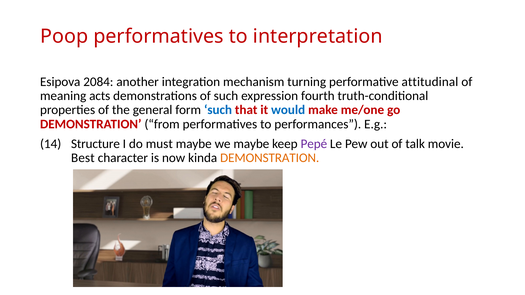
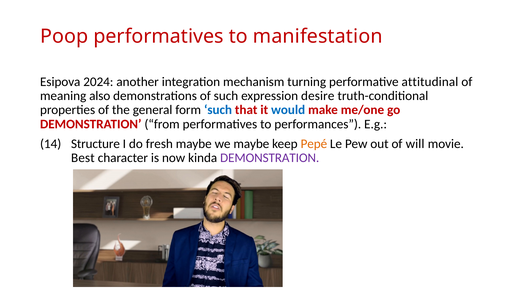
interpretation: interpretation -> manifestation (318, 36)
2084: 2084 -> 2024 (98, 82)
acts: acts -> also (100, 96)
fourth: fourth -> desire (318, 96)
must: must -> fresh (159, 144)
Pepé colour: purple -> orange (314, 144)
talk: talk -> will (415, 144)
DEMONSTRATION colour: orange -> purple (270, 158)
